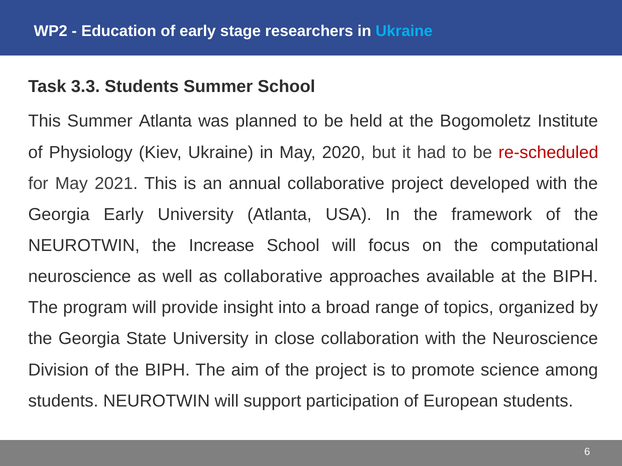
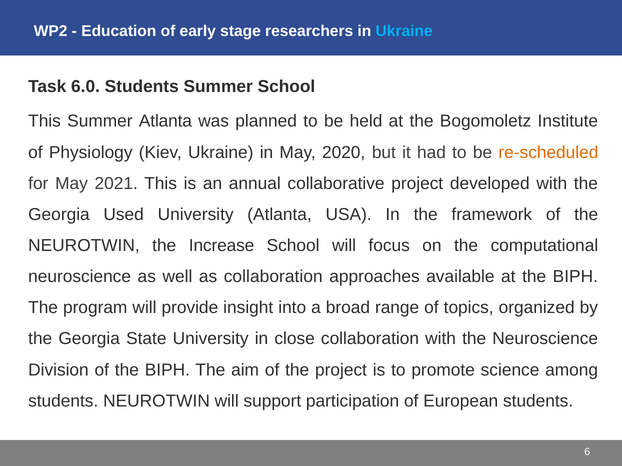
3.3: 3.3 -> 6.0 (86, 87)
re-scheduled colour: red -> orange (548, 153)
Georgia Early: Early -> Used (124, 215)
as collaborative: collaborative -> collaboration (273, 277)
